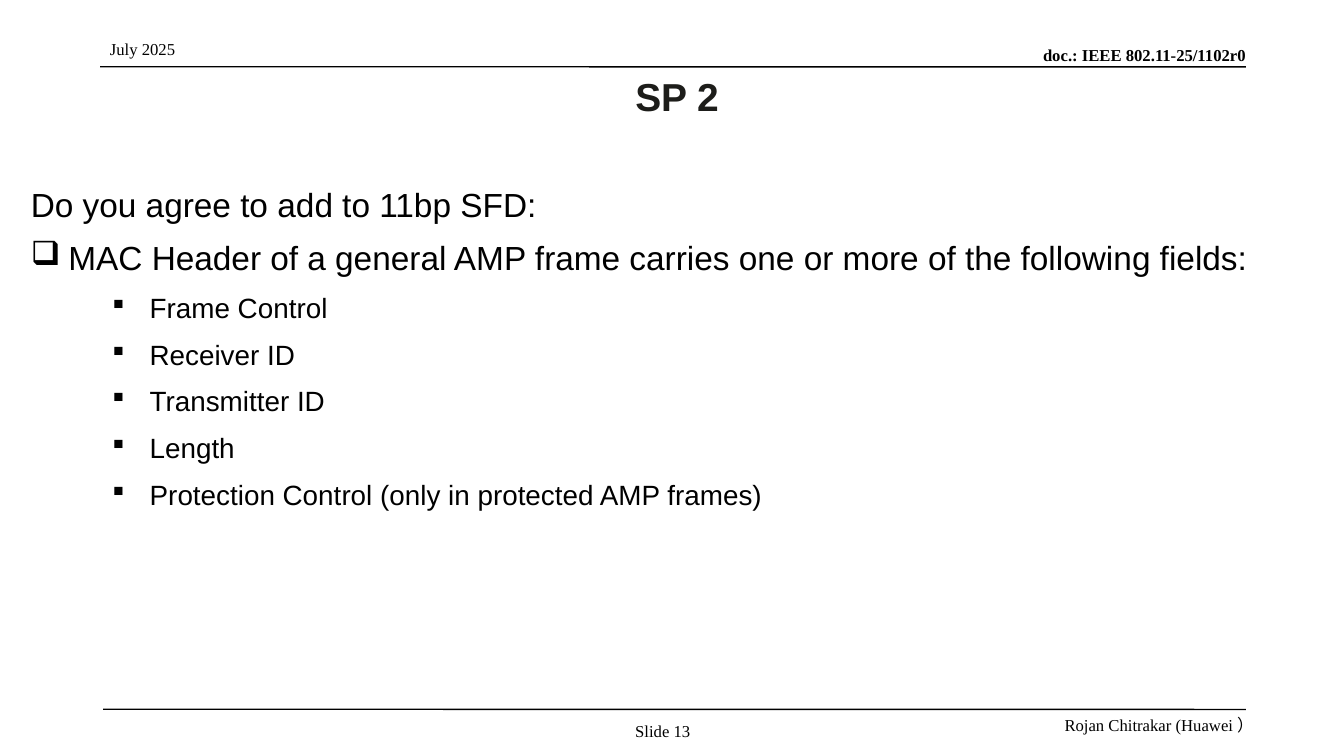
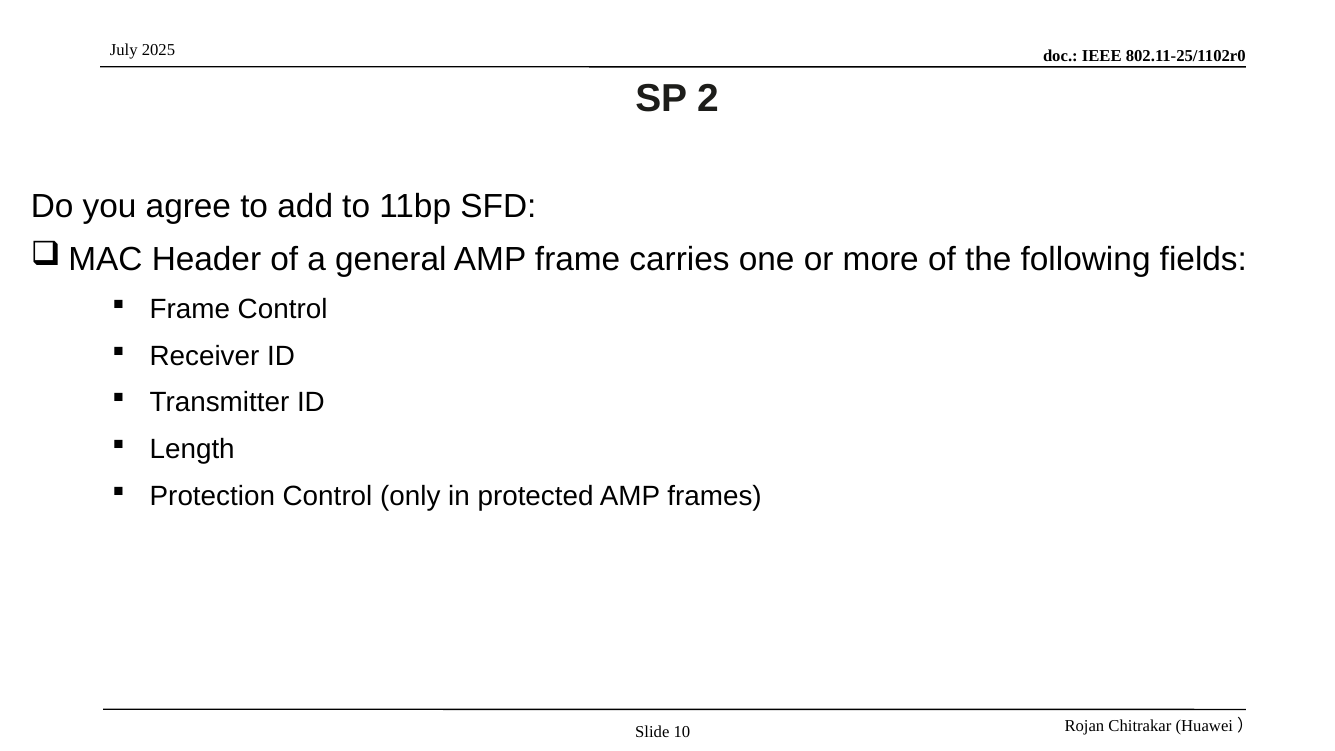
13: 13 -> 10 (682, 732)
